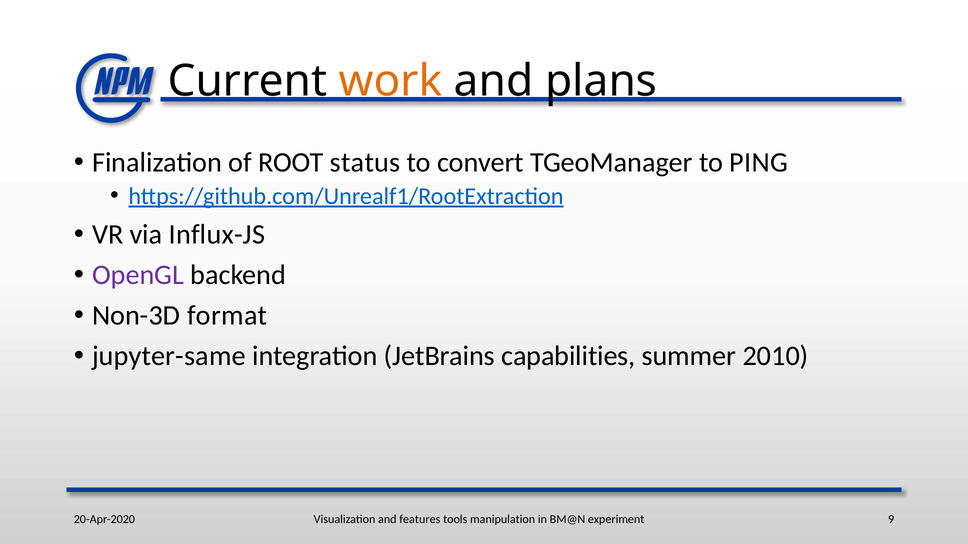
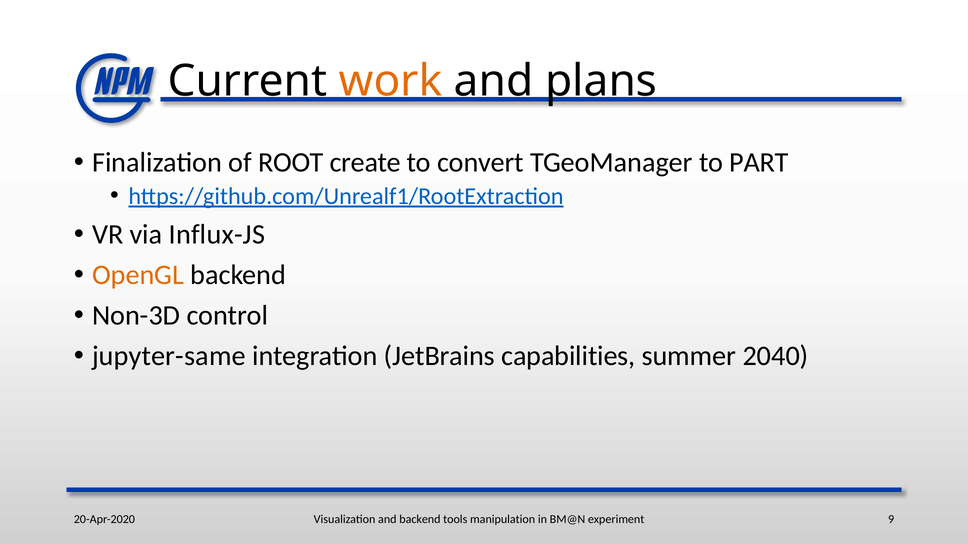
status: status -> create (365, 163)
PING: PING -> PART (759, 163)
OpenGL colour: purple -> orange (138, 275)
format: format -> control (227, 316)
2010: 2010 -> 2040 (776, 356)
and features: features -> backend (420, 520)
